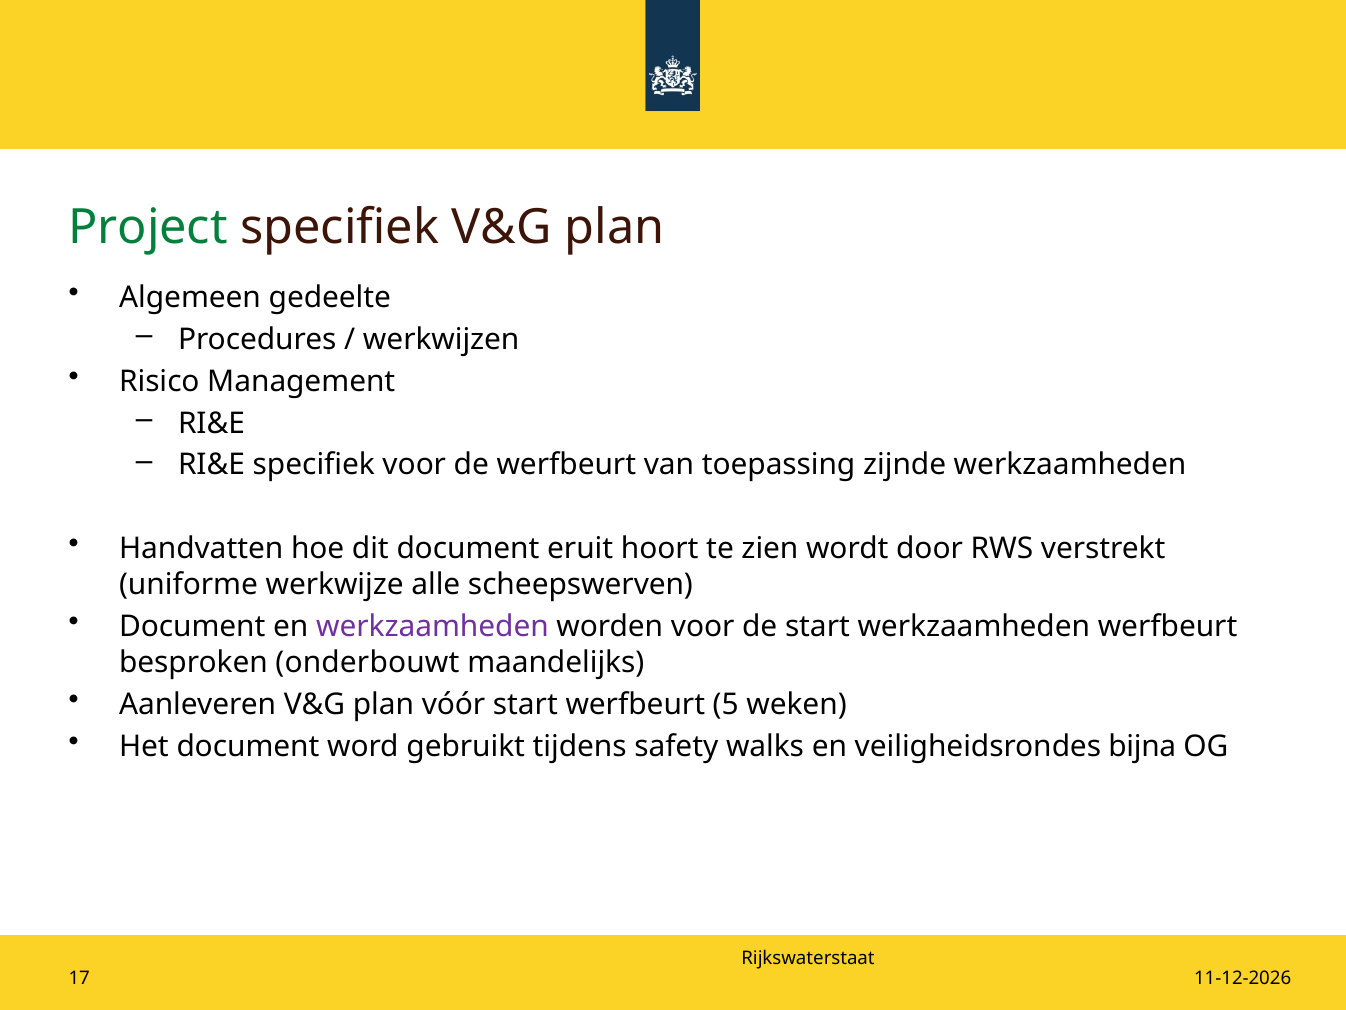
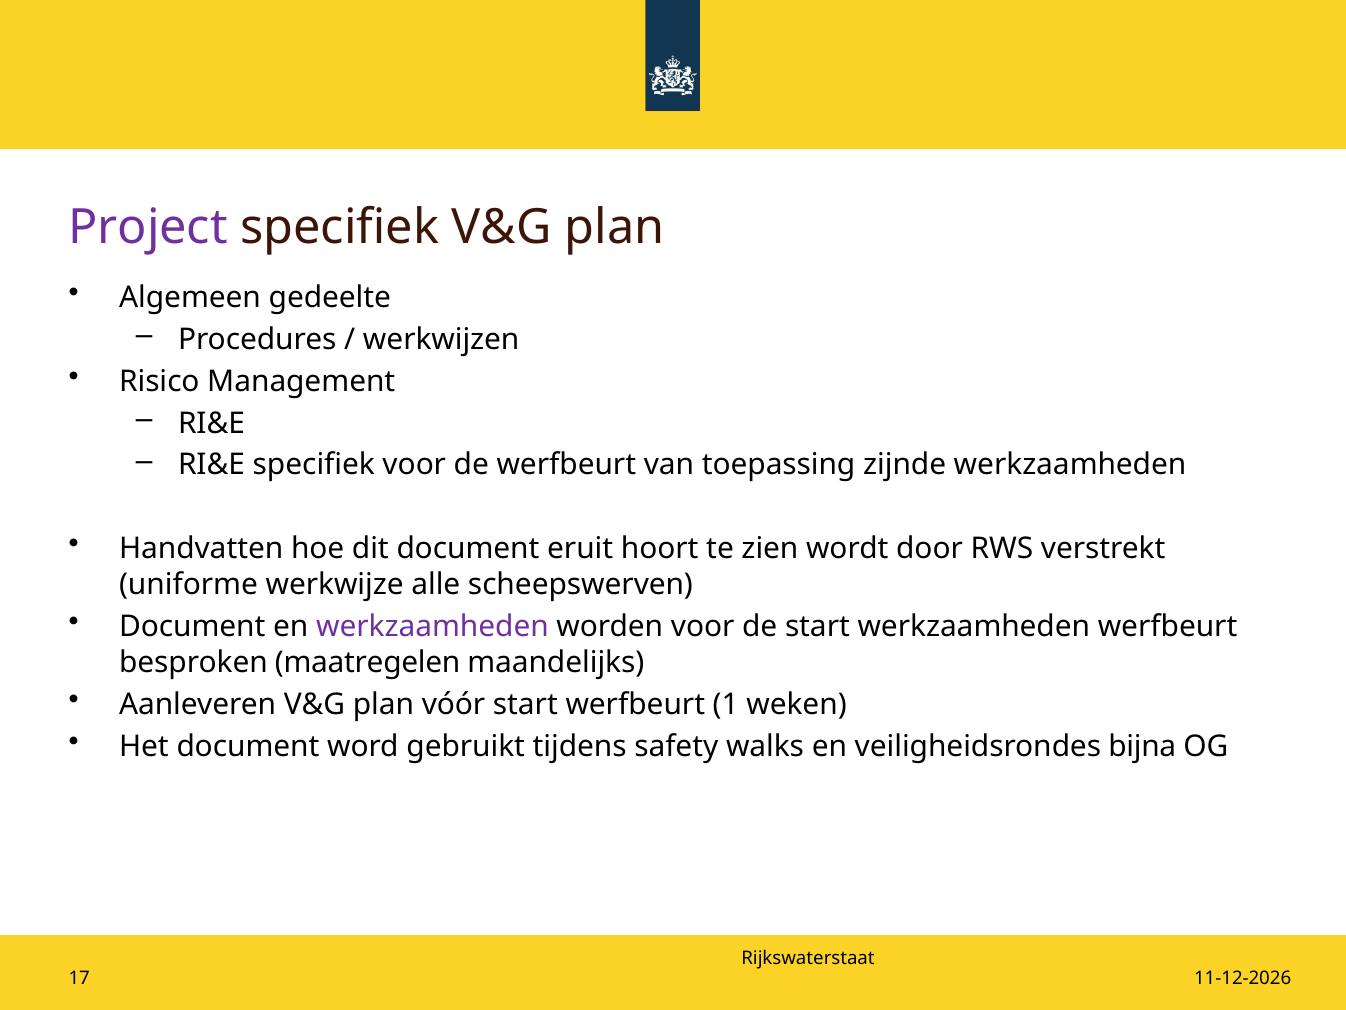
Project colour: green -> purple (148, 227)
onderbouwt: onderbouwt -> maatregelen (368, 662)
5: 5 -> 1 (726, 704)
